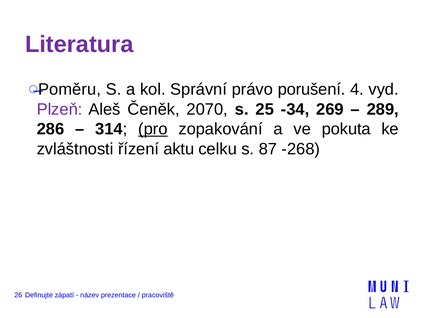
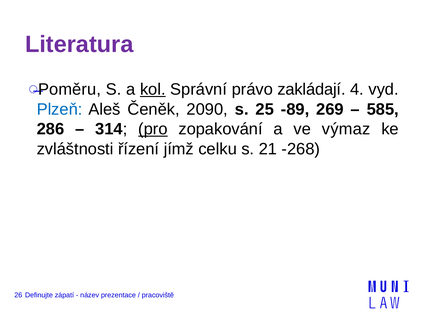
kol underline: none -> present (153, 89)
porušení: porušení -> zakládají (312, 89)
Plzeň colour: purple -> blue (60, 109)
2070: 2070 -> 2090 (207, 109)
-34: -34 -> -89 (295, 109)
289: 289 -> 585 (383, 109)
pokuta: pokuta -> výmaz (346, 129)
aktu: aktu -> jímž (179, 149)
87: 87 -> 21 (268, 149)
